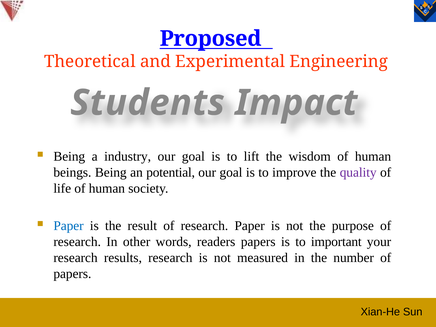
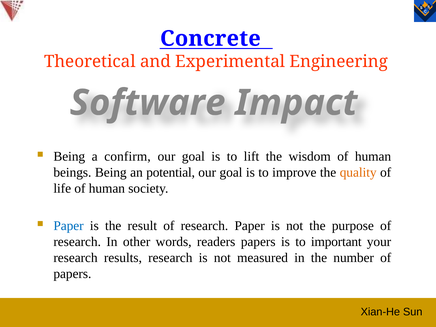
Proposed: Proposed -> Concrete (210, 39)
Students: Students -> Software (148, 103)
industry: industry -> confirm (128, 156)
quality colour: purple -> orange (358, 172)
